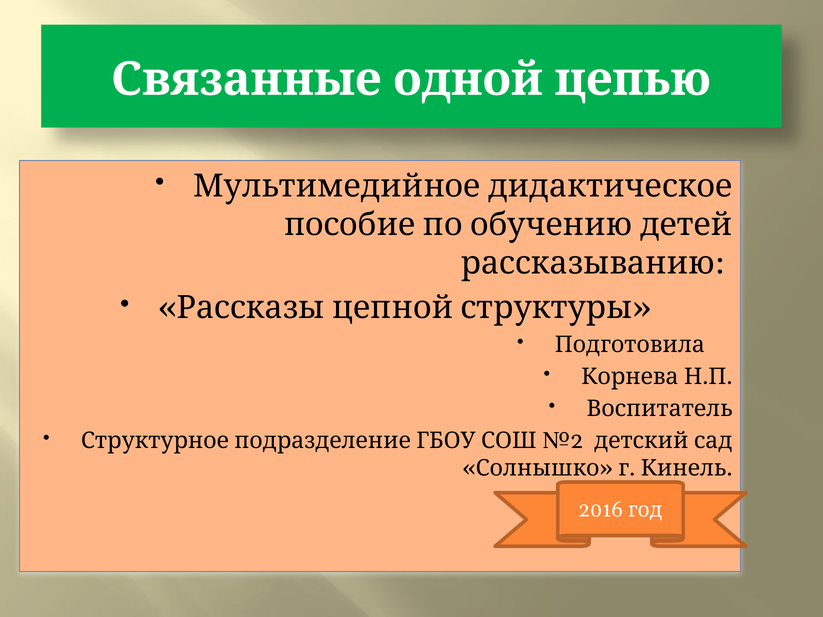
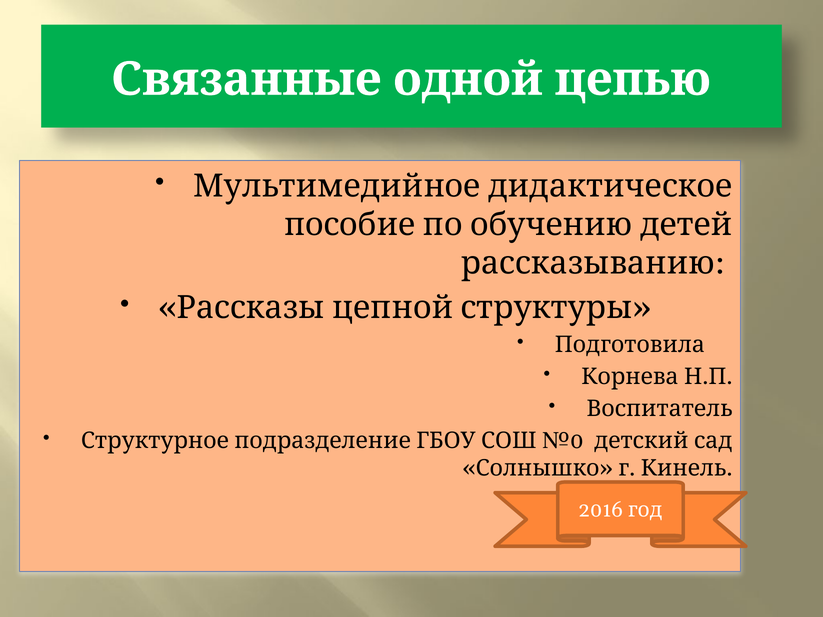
№2: №2 -> №0 (563, 441)
